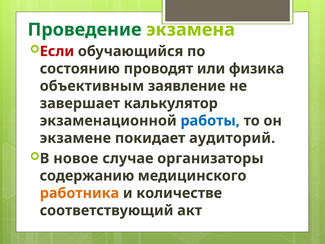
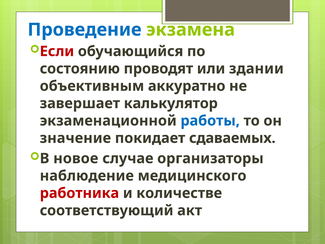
Проведение colour: green -> blue (85, 30)
физика: физика -> здании (256, 69)
заявление: заявление -> аккуратно (187, 86)
экзамене: экзамене -> значение (75, 138)
аудиторий: аудиторий -> сдаваемых (232, 138)
содержанию: содержанию -> наблюдение (87, 176)
работника colour: orange -> red (79, 193)
